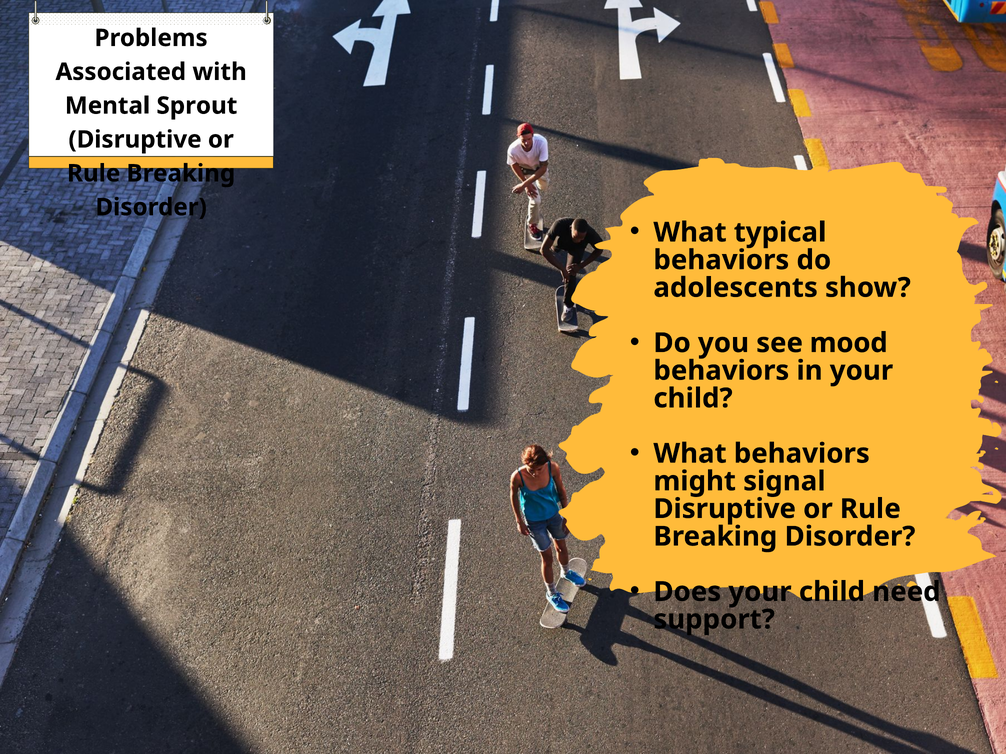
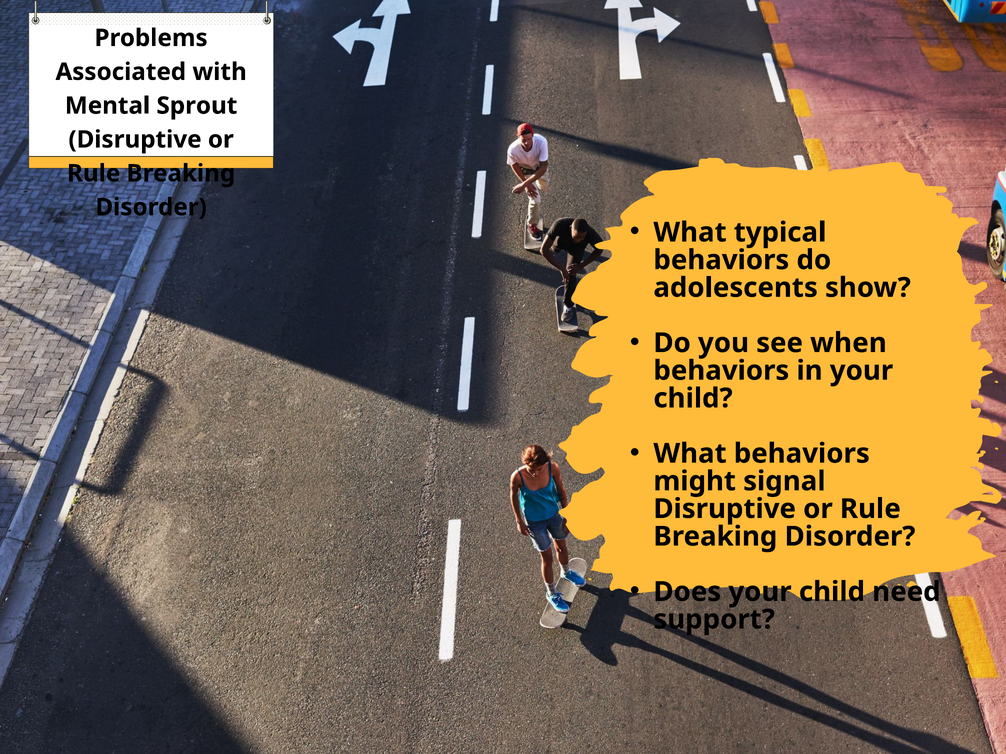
mood: mood -> when (848, 343)
